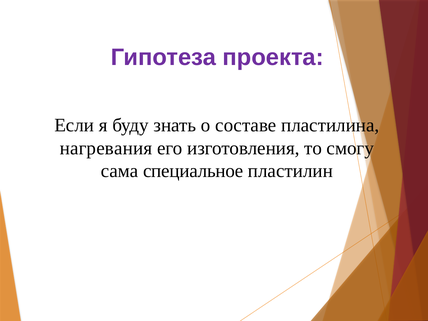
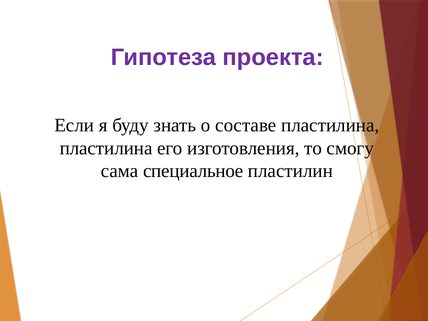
нагревания: нагревания -> пластилина (106, 148)
